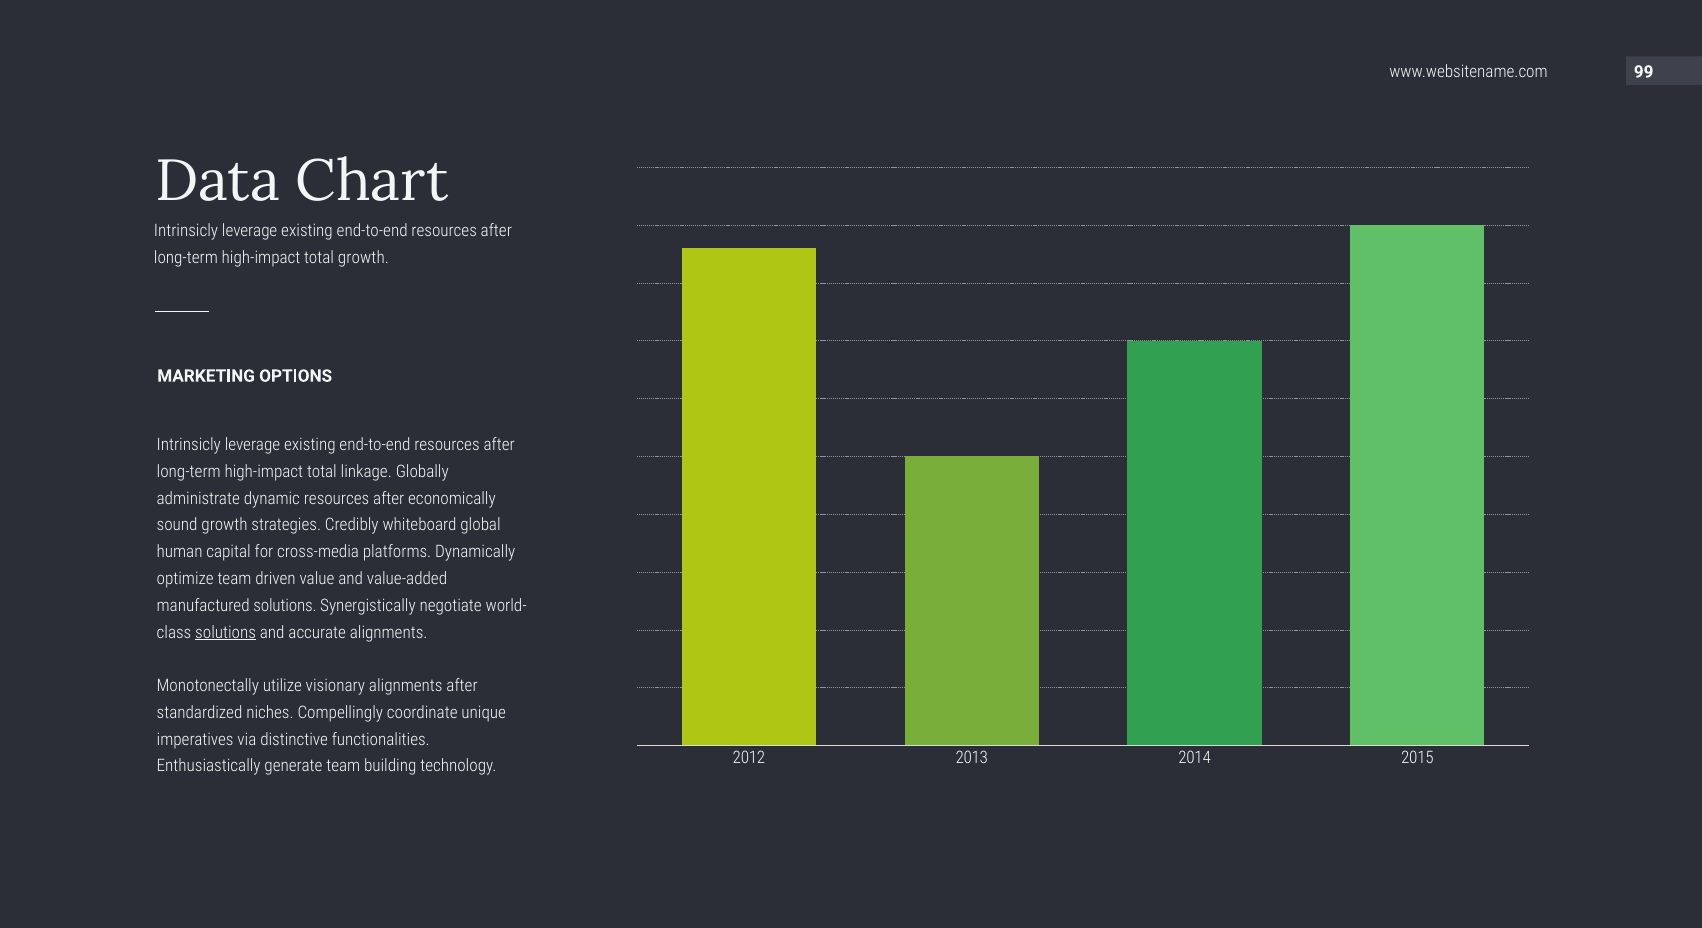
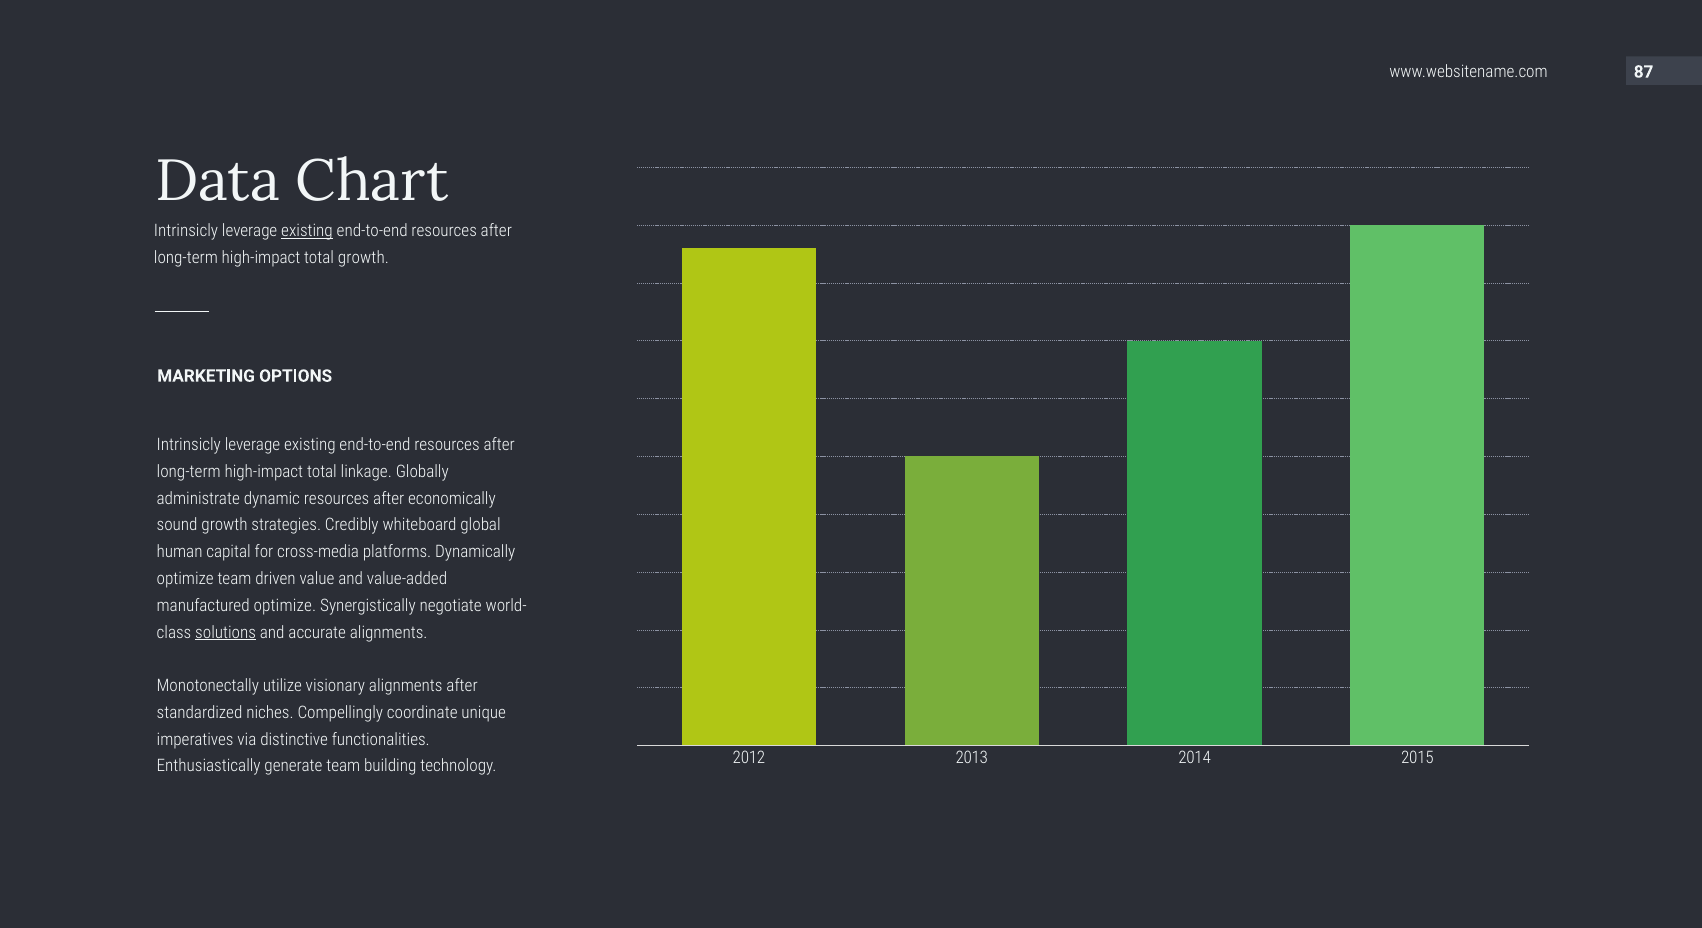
99: 99 -> 87 (1644, 72)
existing underline: none -> present (307, 231)
manufactured solutions: solutions -> optimize (285, 606)
